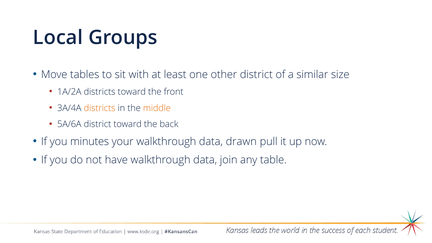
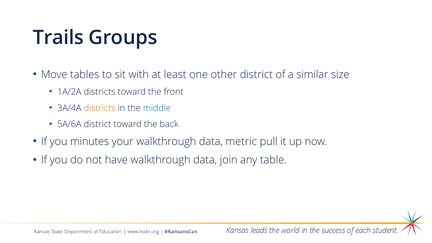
Local: Local -> Trails (58, 38)
middle colour: orange -> blue (157, 108)
drawn: drawn -> metric (241, 142)
